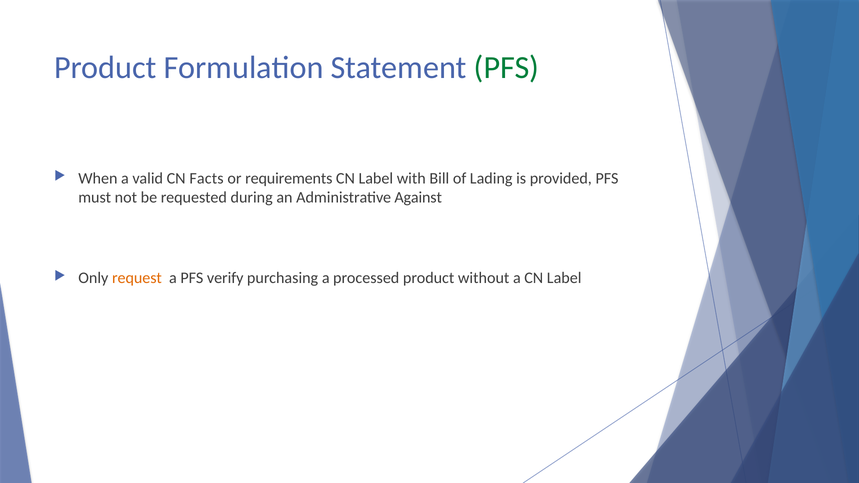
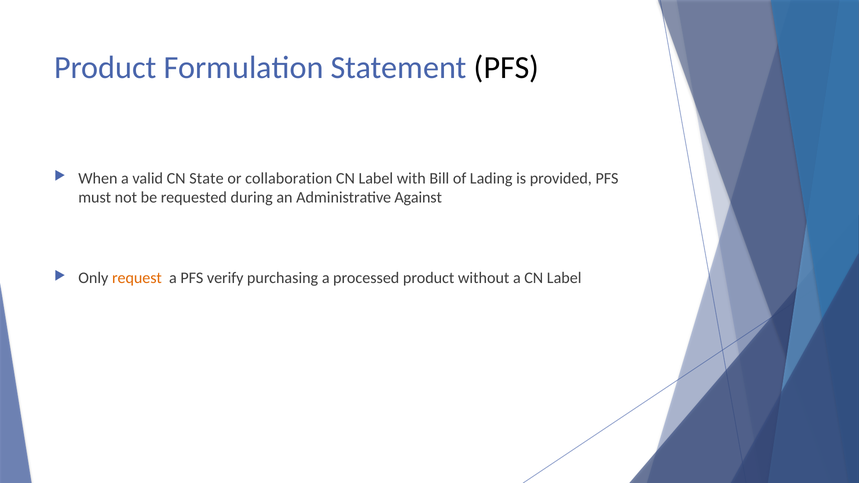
PFS colour: green -> black (507, 68)
Facts: Facts -> State (206, 178)
requirements: requirements -> collaboration (289, 178)
